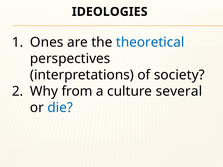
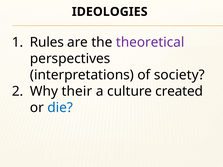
Ones: Ones -> Rules (47, 42)
theoretical colour: blue -> purple (150, 42)
from: from -> their (77, 91)
several: several -> created (179, 91)
